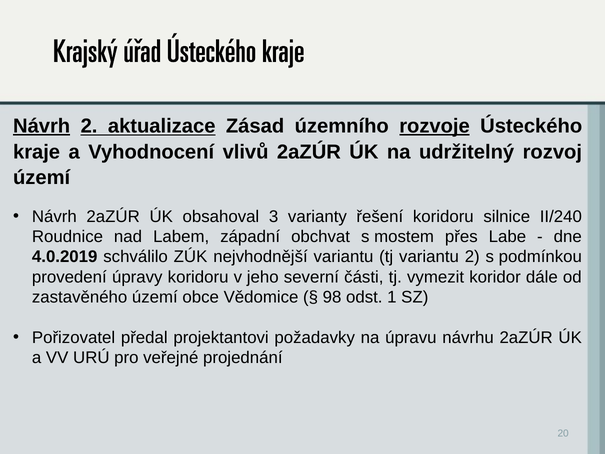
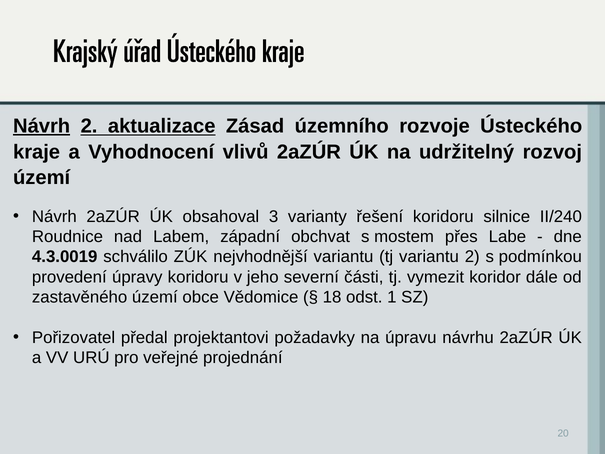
rozvoje underline: present -> none (435, 126)
4.0.2019: 4.0.2019 -> 4.3.0019 (65, 257)
98: 98 -> 18 (332, 297)
